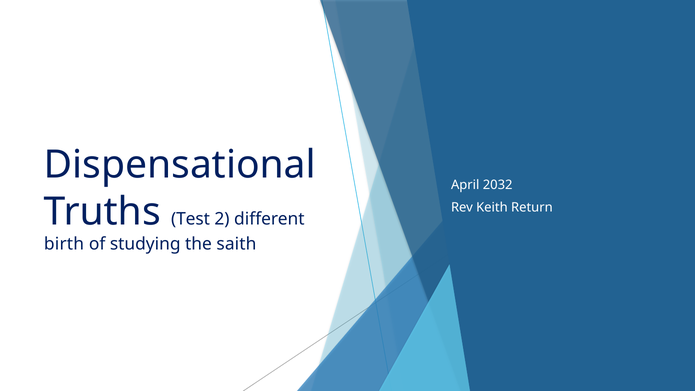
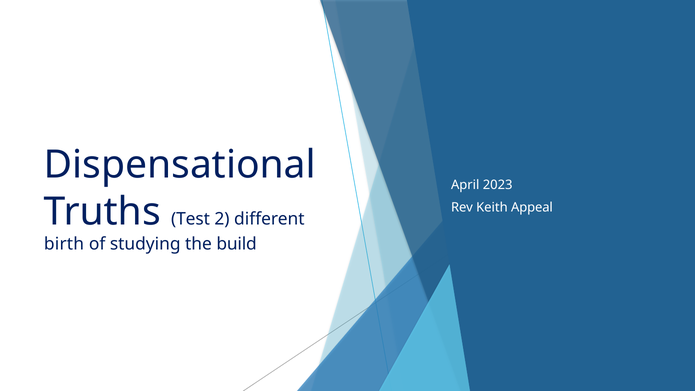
2032: 2032 -> 2023 (498, 185)
Return: Return -> Appeal (532, 208)
saith: saith -> build (237, 244)
